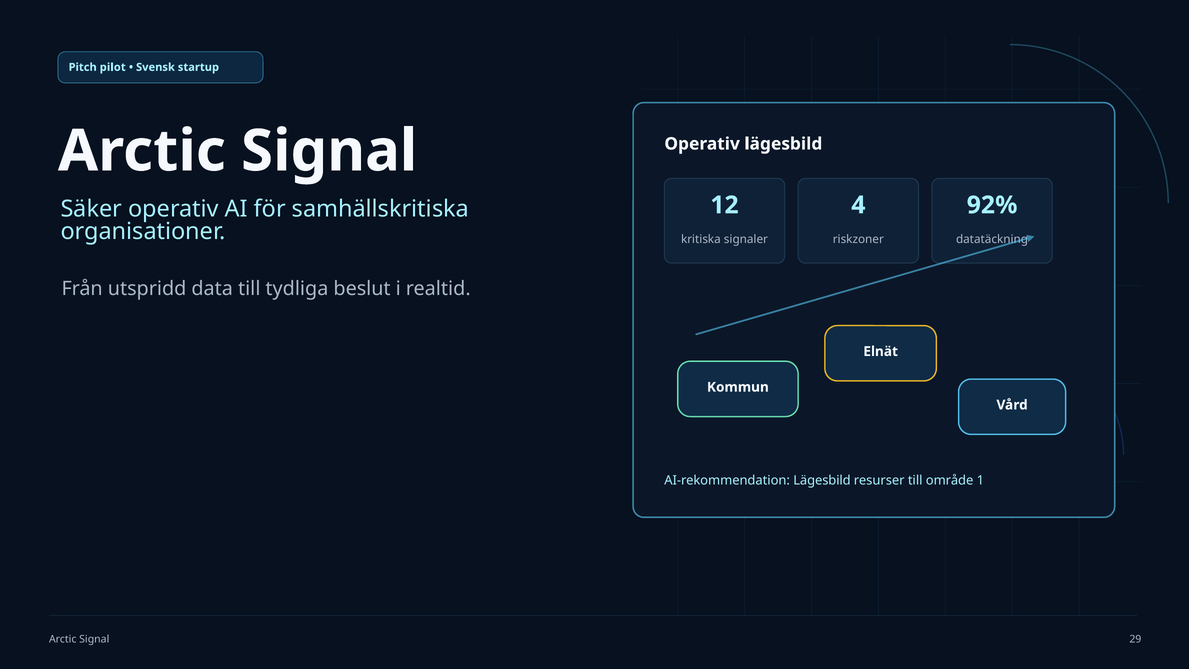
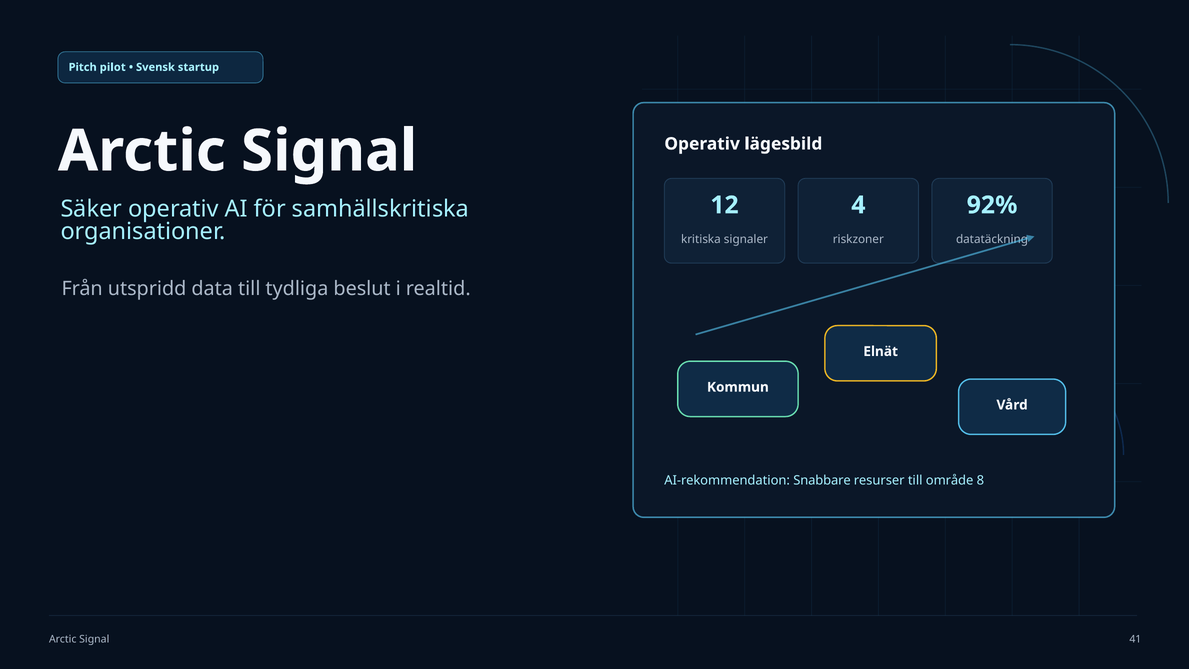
AI-rekommendation Lägesbild: Lägesbild -> Snabbare (822, 480)
1: 1 -> 8 (980, 480)
29: 29 -> 41 (1135, 639)
